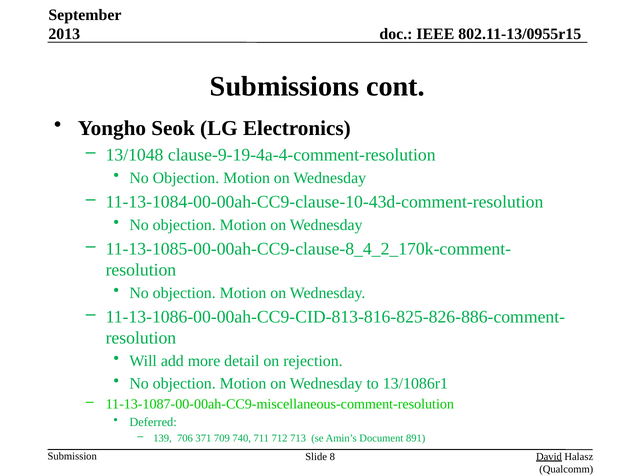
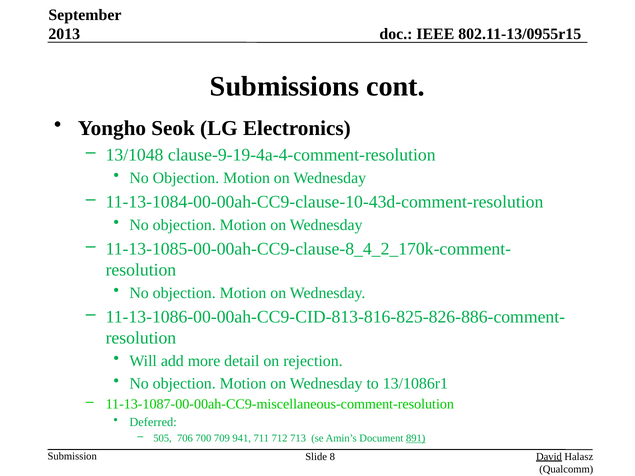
139: 139 -> 505 (162, 438)
371: 371 -> 700 (203, 438)
740: 740 -> 941 (242, 438)
891 underline: none -> present (416, 438)
